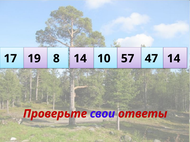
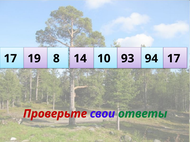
57: 57 -> 93 (128, 59)
47: 47 -> 94 (151, 59)
10 14: 14 -> 17 (174, 59)
ответы colour: red -> green (143, 114)
